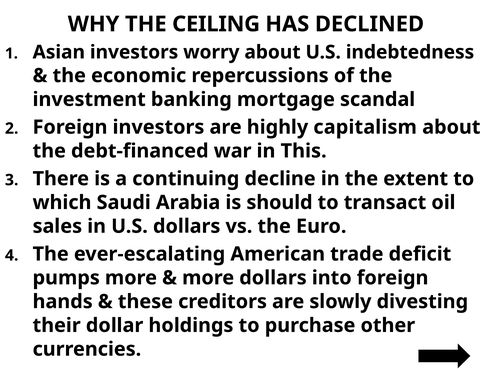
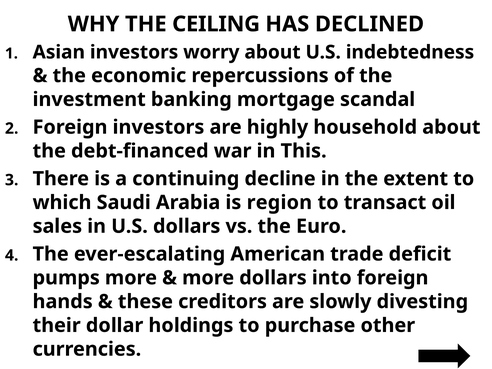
capitalism: capitalism -> household (365, 127)
should: should -> region (279, 202)
